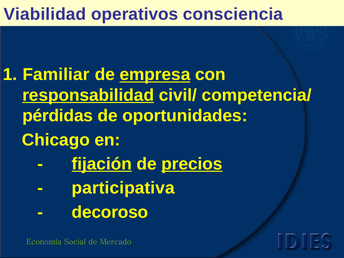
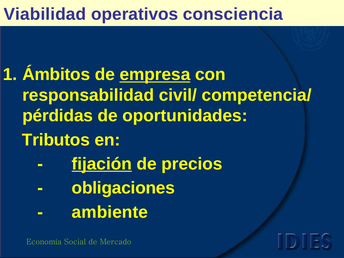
Familiar: Familiar -> Ámbitos (56, 75)
responsabilidad underline: present -> none (88, 95)
Chicago: Chicago -> Tributos (56, 140)
precios underline: present -> none (192, 164)
participativa: participativa -> obligaciones (123, 188)
decoroso: decoroso -> ambiente (110, 212)
